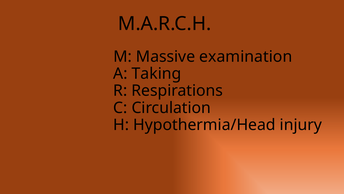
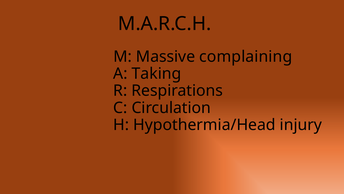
examination: examination -> complaining (246, 56)
